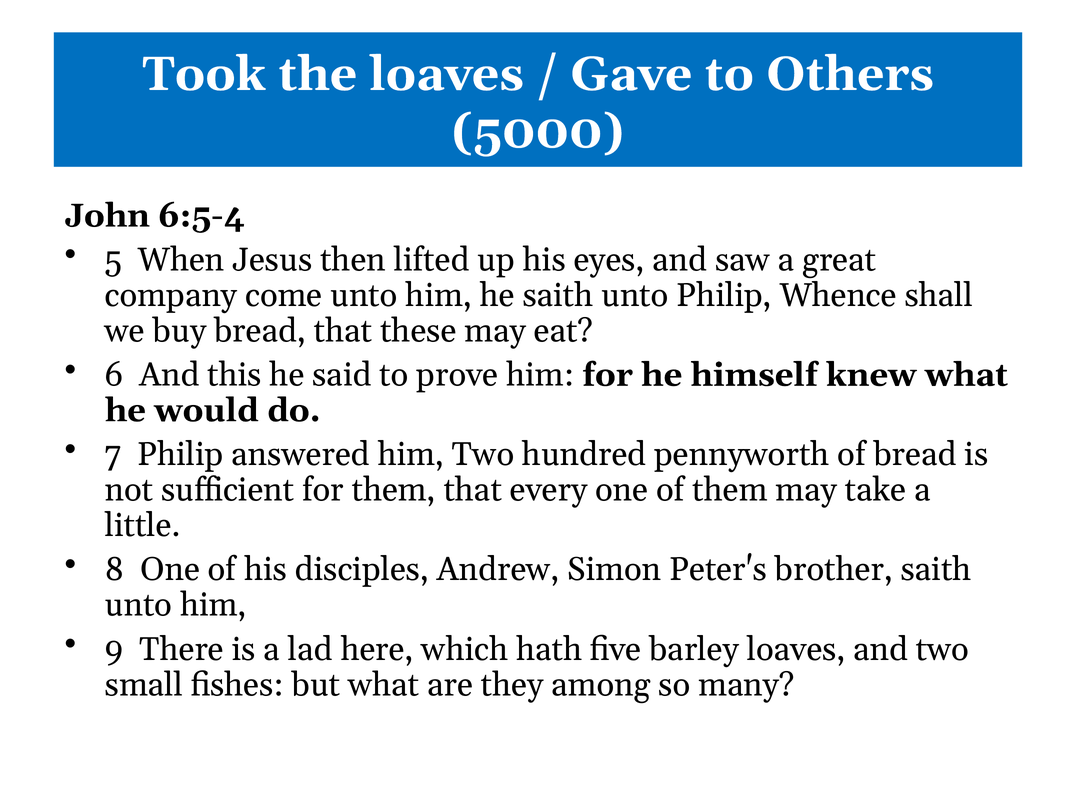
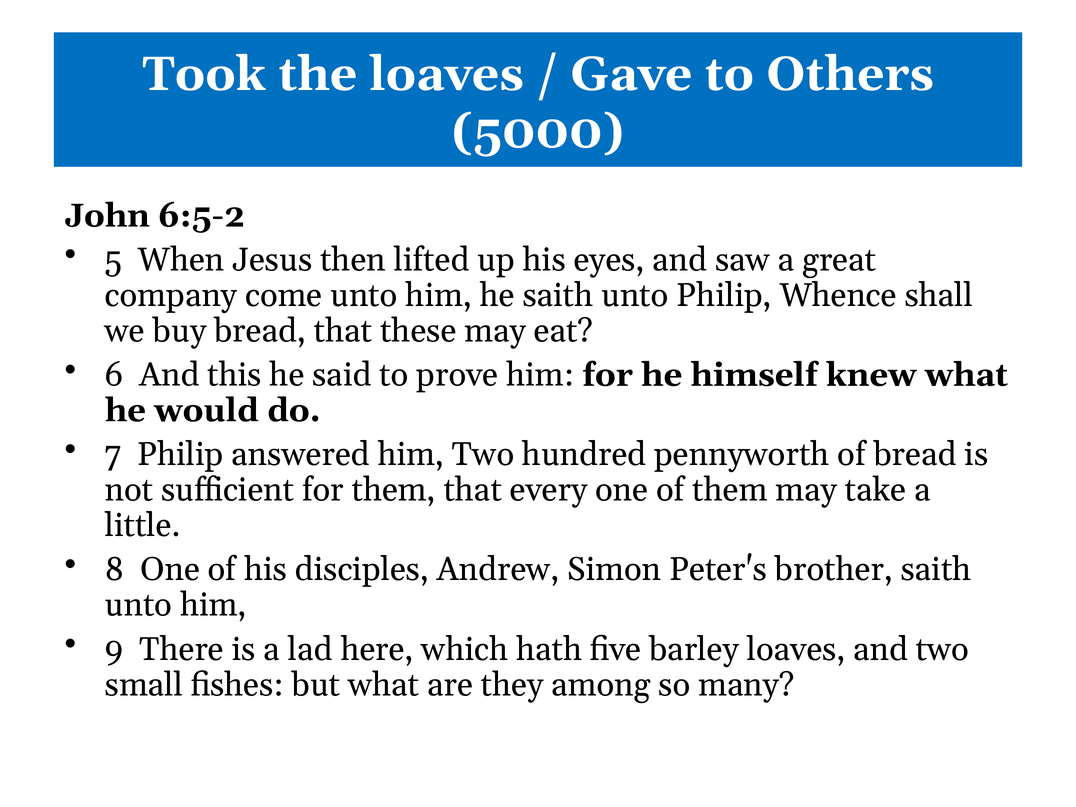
6:5-4: 6:5-4 -> 6:5-2 (202, 216)
